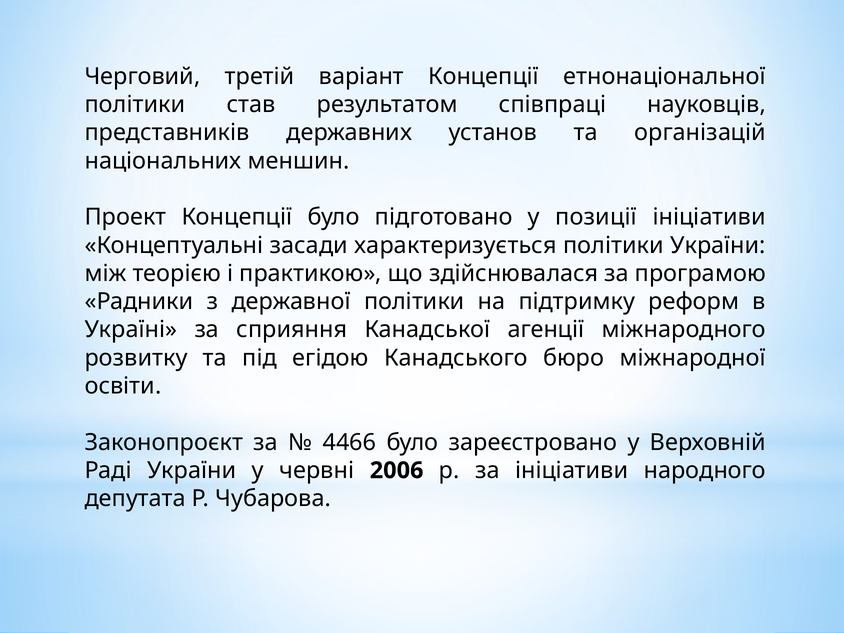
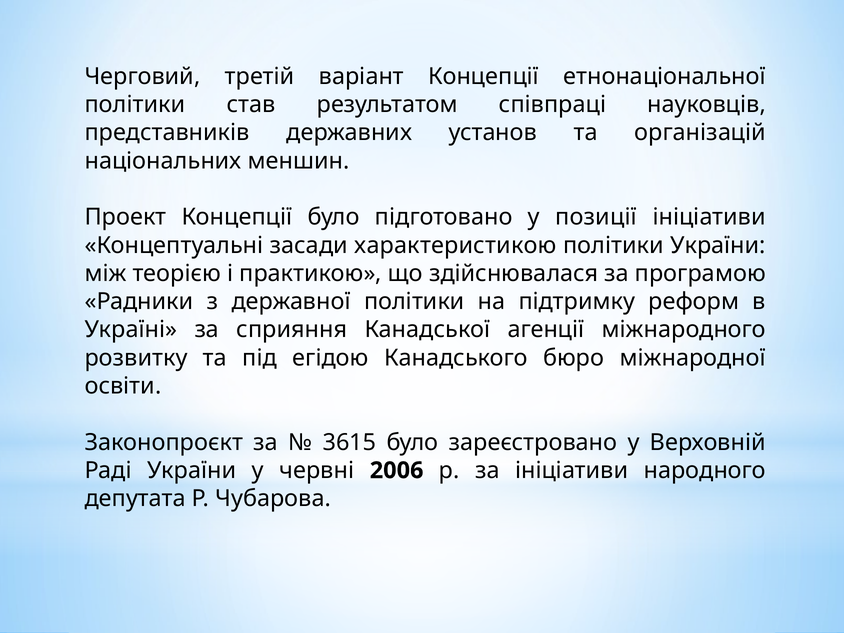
характеризується: характеризується -> характеристикою (455, 245)
4466: 4466 -> 3615 (349, 442)
